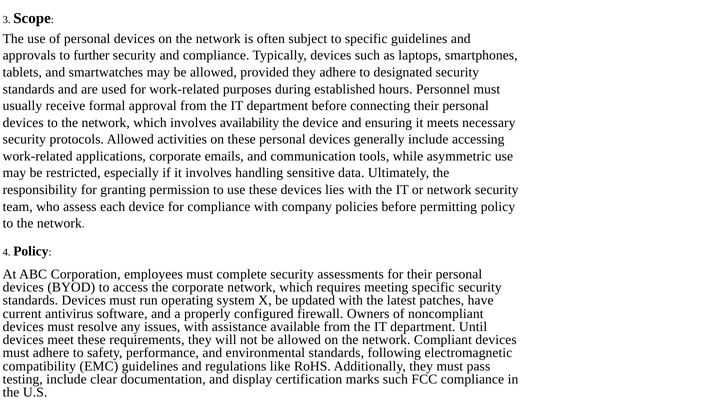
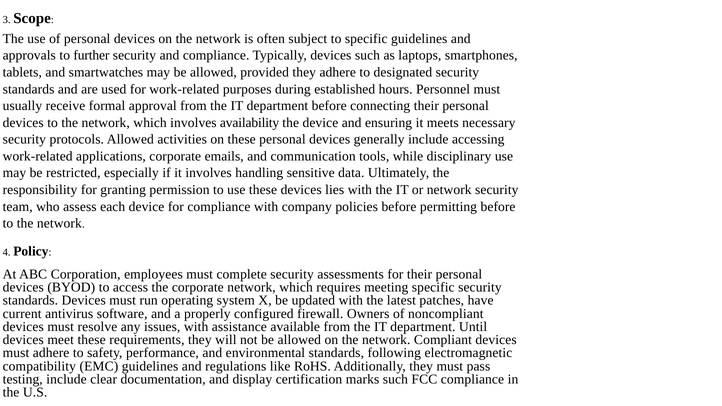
asymmetric: asymmetric -> disciplinary (459, 156)
permitting policy: policy -> before (498, 207)
